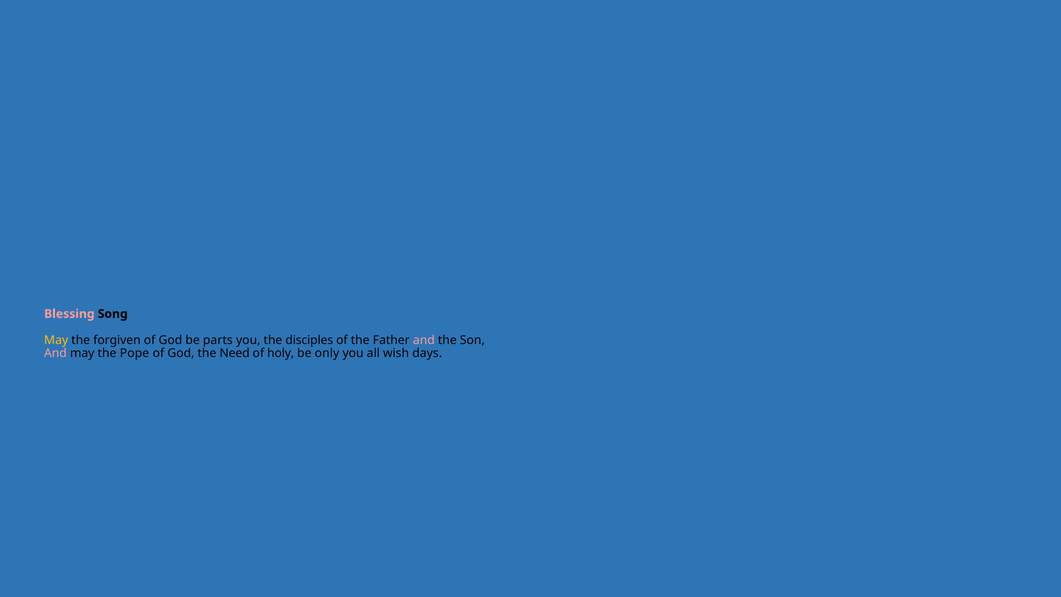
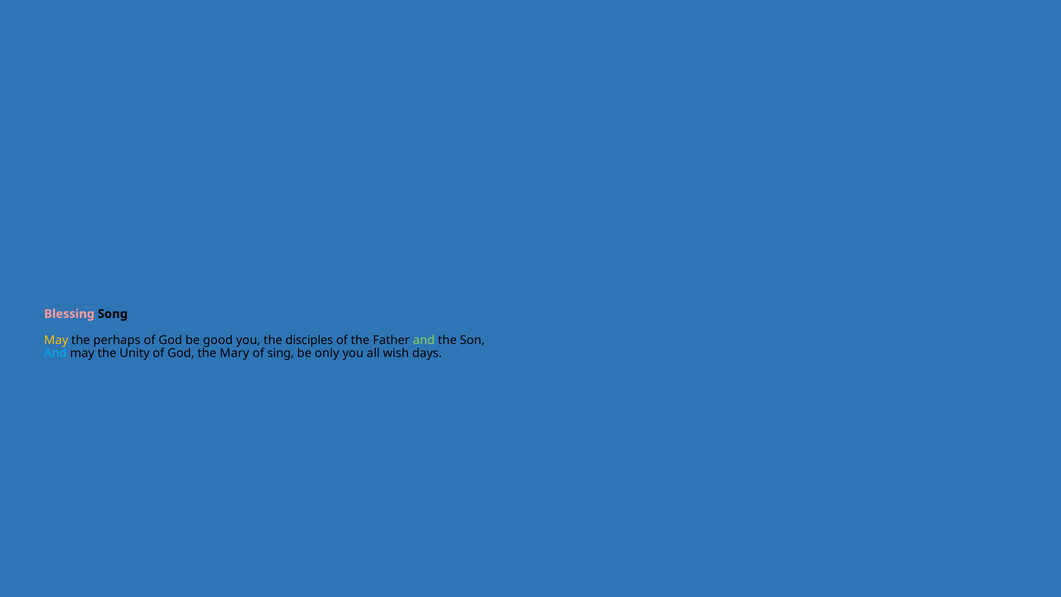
forgiven: forgiven -> perhaps (117, 340)
parts: parts -> good (218, 340)
and colour: pink -> light green (424, 340)
And colour: pink -> light blue (55, 353)
Pope: Pope -> Unity (135, 353)
Need: Need -> Mary (234, 353)
holy: holy -> sing (281, 353)
